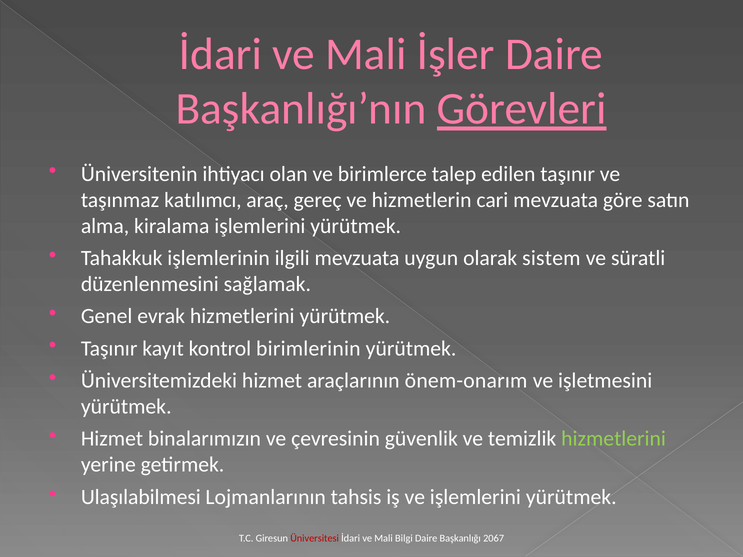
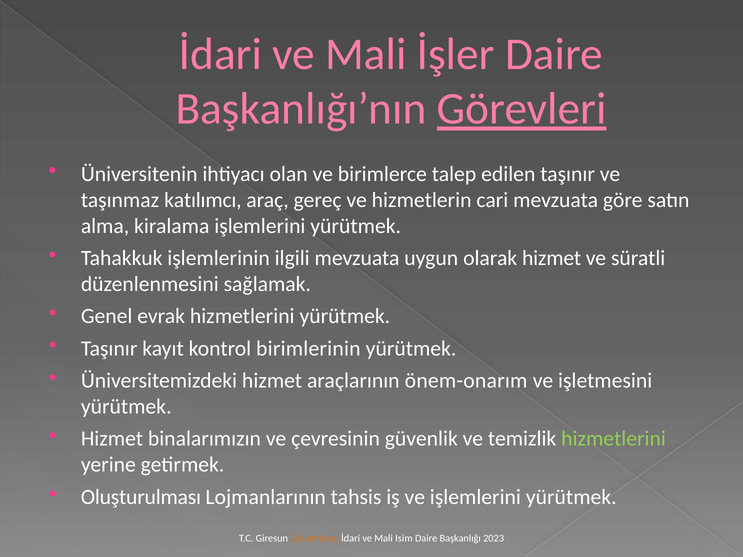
olarak sistem: sistem -> hizmet (552, 258)
Ulaşılabilmesi: Ulaşılabilmesi -> Oluşturulması (141, 497)
Üniversitesi colour: red -> orange (315, 539)
Bilgi: Bilgi -> Isim (404, 539)
2067: 2067 -> 2023 (494, 539)
